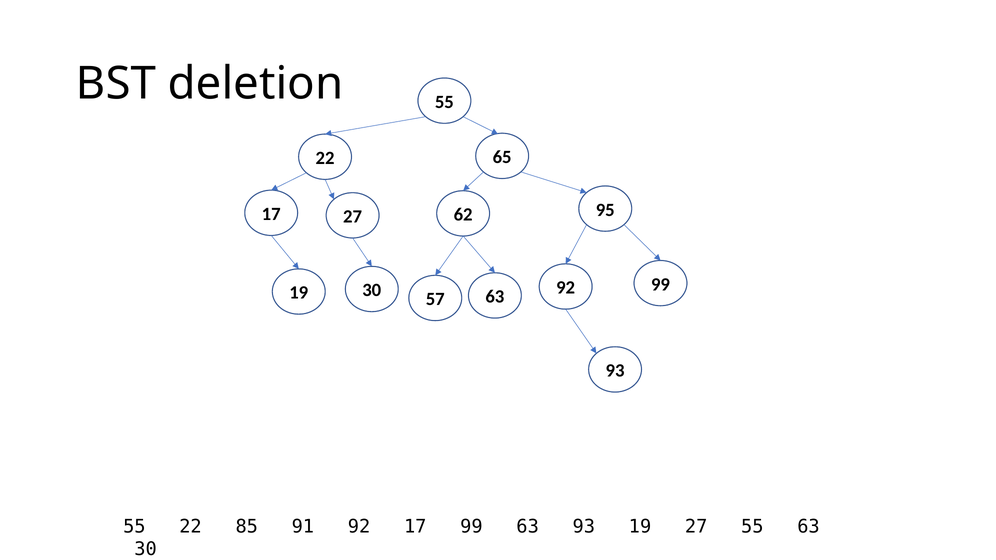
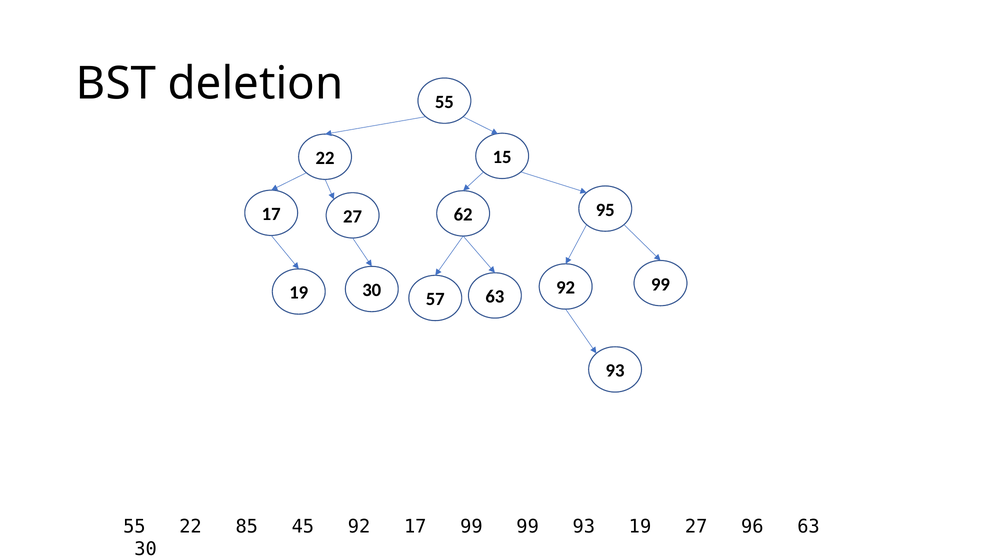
65: 65 -> 15 (502, 157)
91: 91 -> 45 (303, 527)
99 63: 63 -> 99 (528, 527)
27 55: 55 -> 96 (752, 527)
